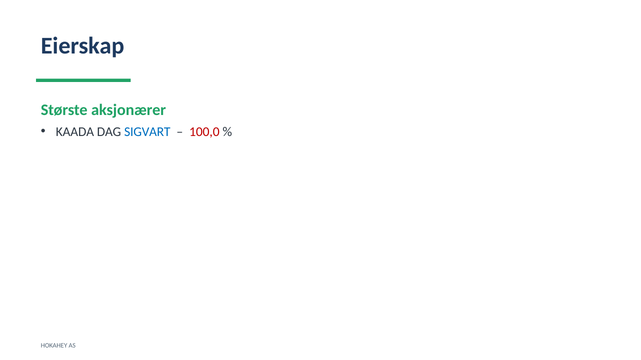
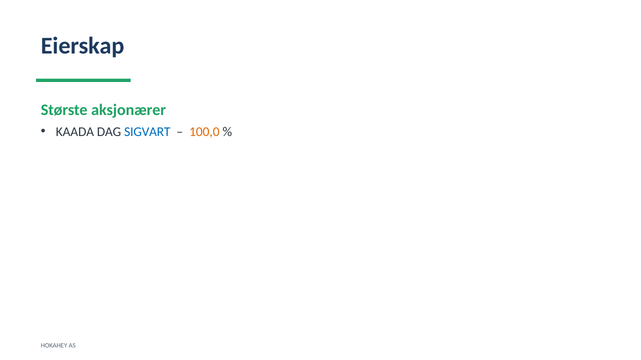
100,0 colour: red -> orange (204, 132)
